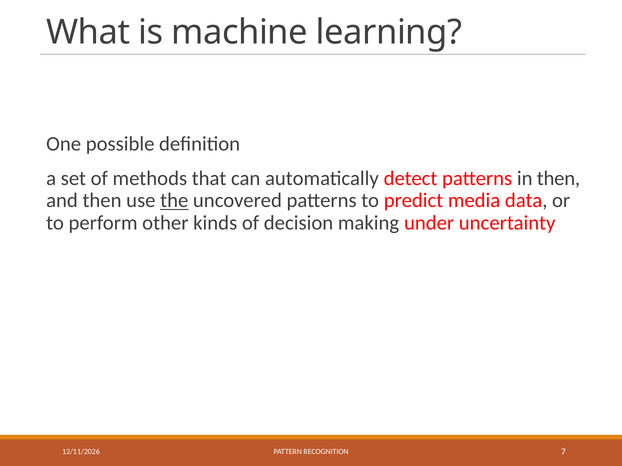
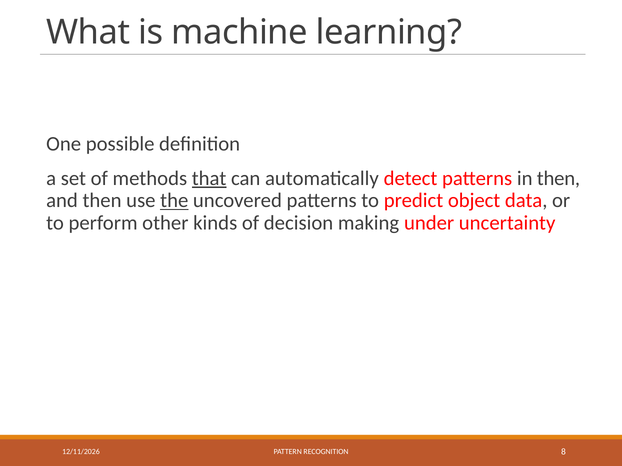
that underline: none -> present (209, 178)
media: media -> object (474, 201)
7: 7 -> 8 (564, 452)
